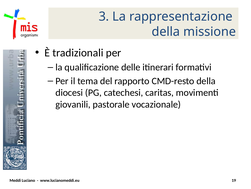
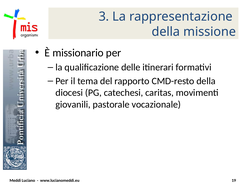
tradizionali: tradizionali -> missionario (78, 53)
